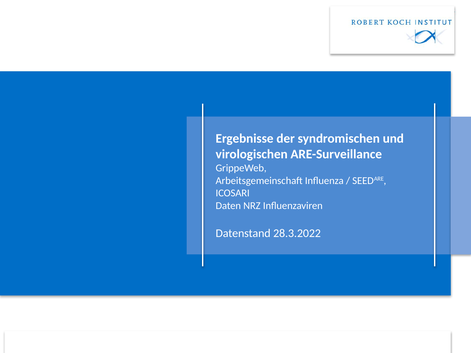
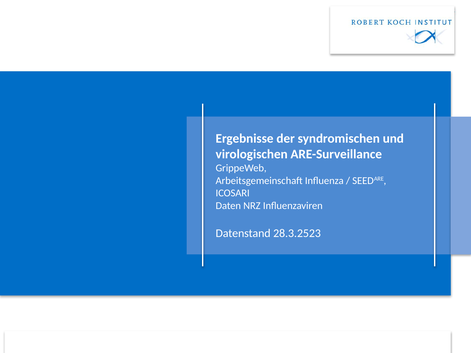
28.3.2022: 28.3.2022 -> 28.3.2523 (297, 233)
